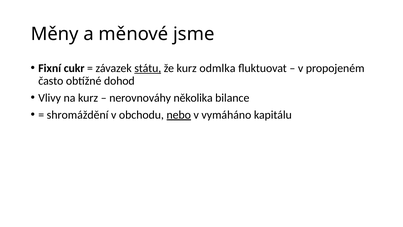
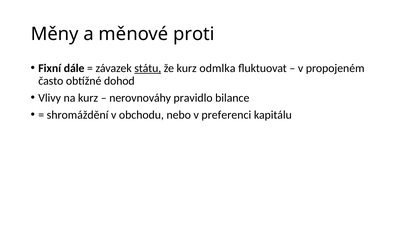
jsme: jsme -> proti (194, 34)
cukr: cukr -> dále (74, 68)
několika: několika -> pravidlo (193, 98)
nebo underline: present -> none (179, 115)
vymáháno: vymáháno -> preferenci (226, 115)
